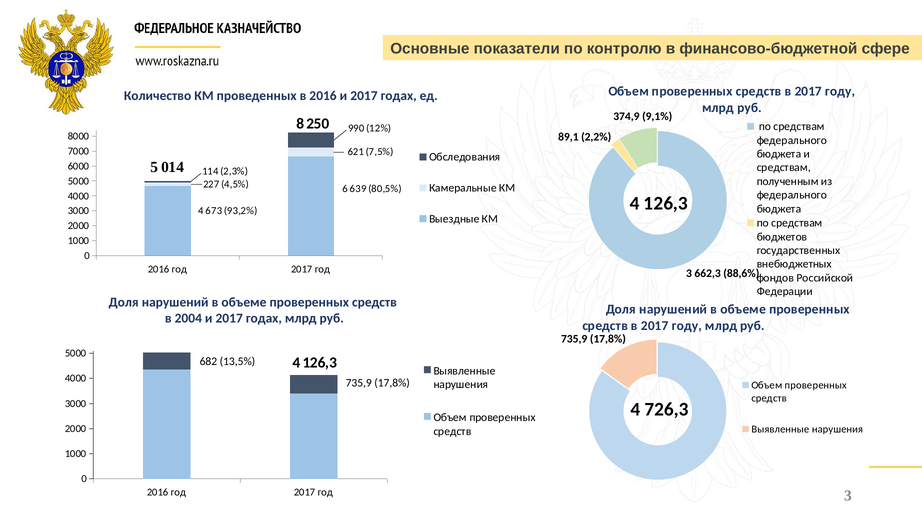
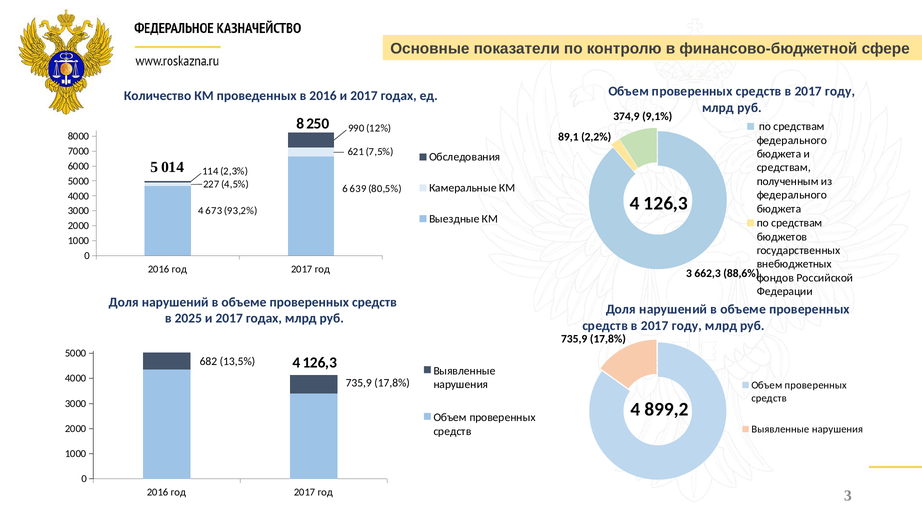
2004: 2004 -> 2025 (188, 318)
726,3: 726,3 -> 899,2 (666, 409)
